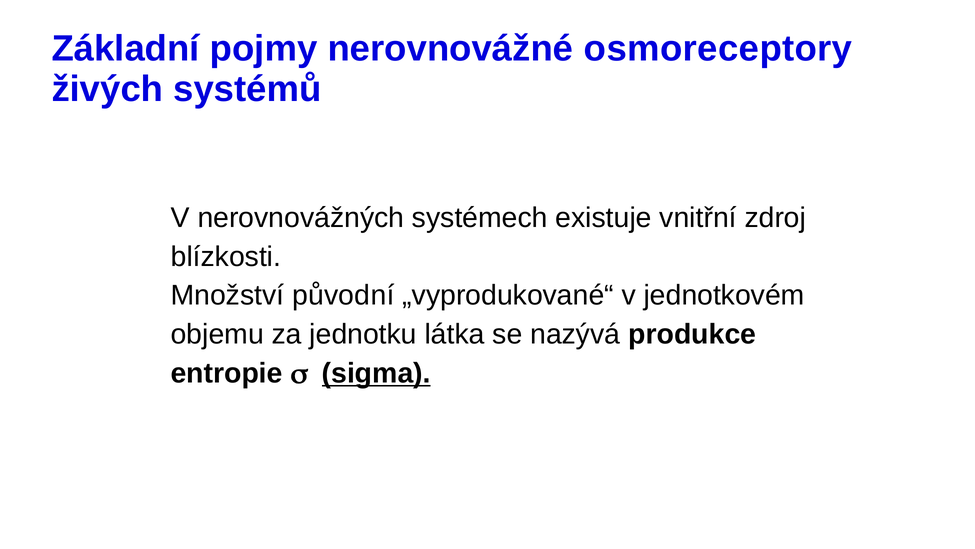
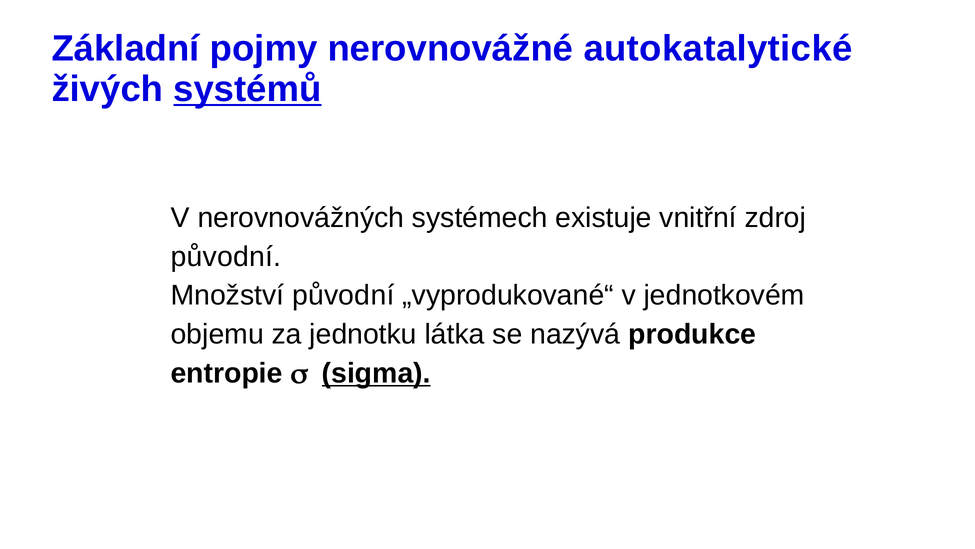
osmoreceptory: osmoreceptory -> autokatalytické (718, 49)
systémů underline: none -> present (247, 89)
blízkosti: blízkosti -> původní (226, 256)
